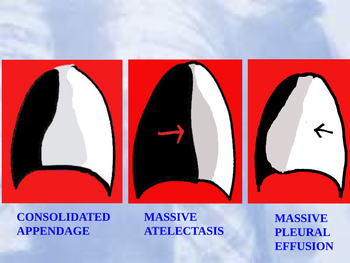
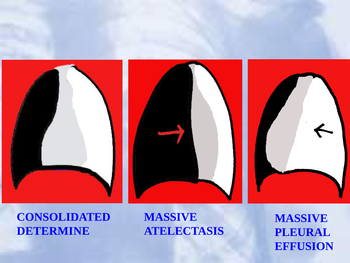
APPENDAGE: APPENDAGE -> DETERMINE (53, 231)
